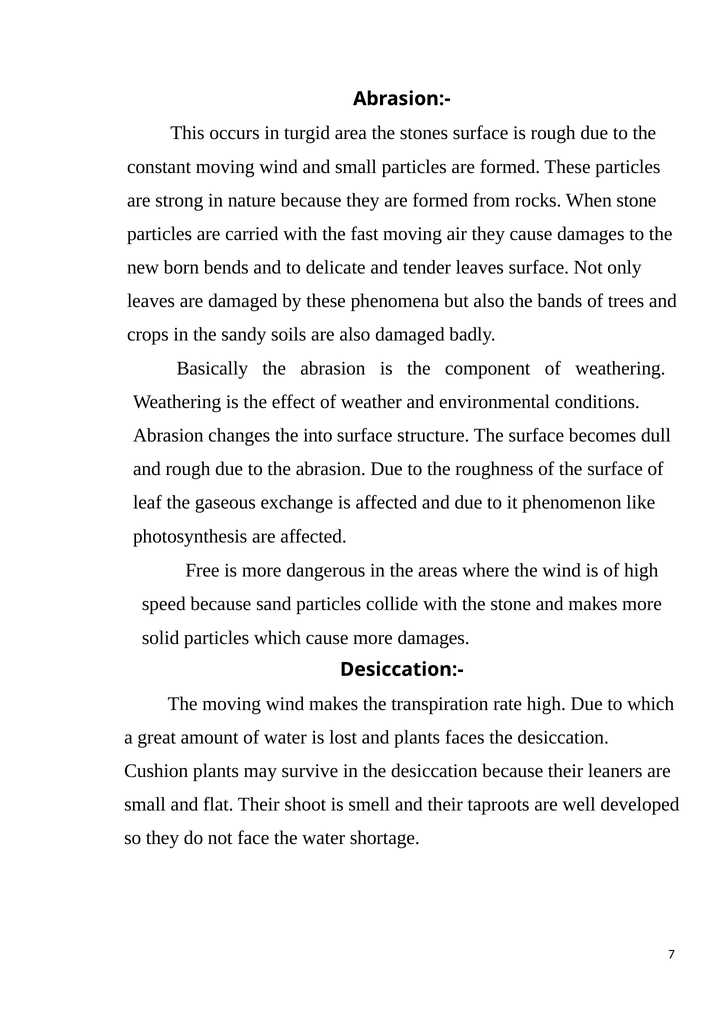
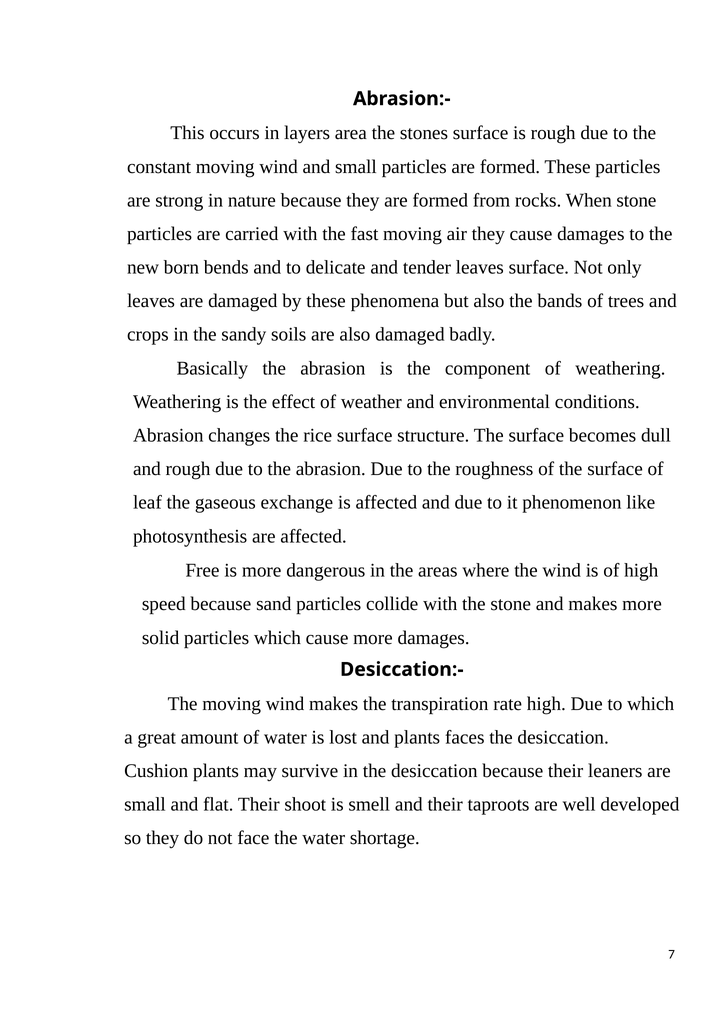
turgid: turgid -> layers (307, 133)
into: into -> rice (318, 436)
